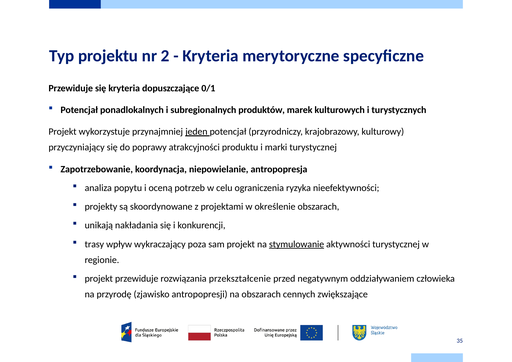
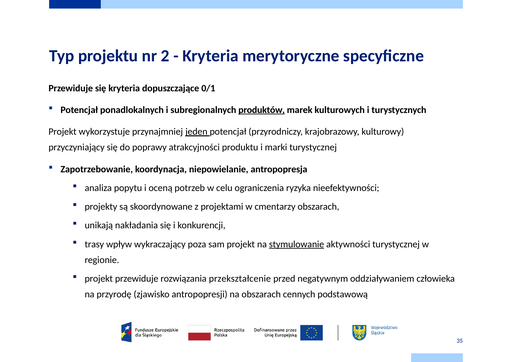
produktów underline: none -> present (262, 110)
określenie: określenie -> cmentarzy (275, 207)
zwiększające: zwiększające -> podstawową (343, 294)
